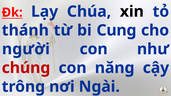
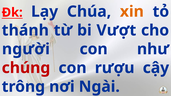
xin colour: black -> orange (132, 12)
Cung: Cung -> Vượt (116, 30)
năng: năng -> rượu (115, 68)
